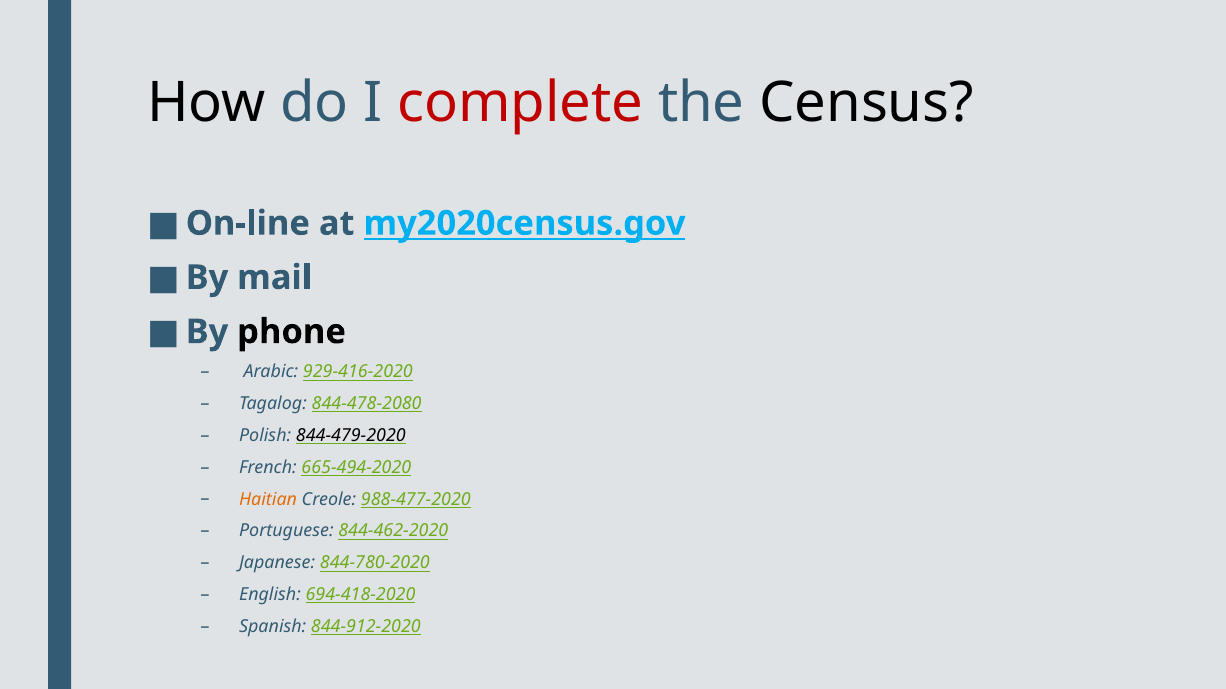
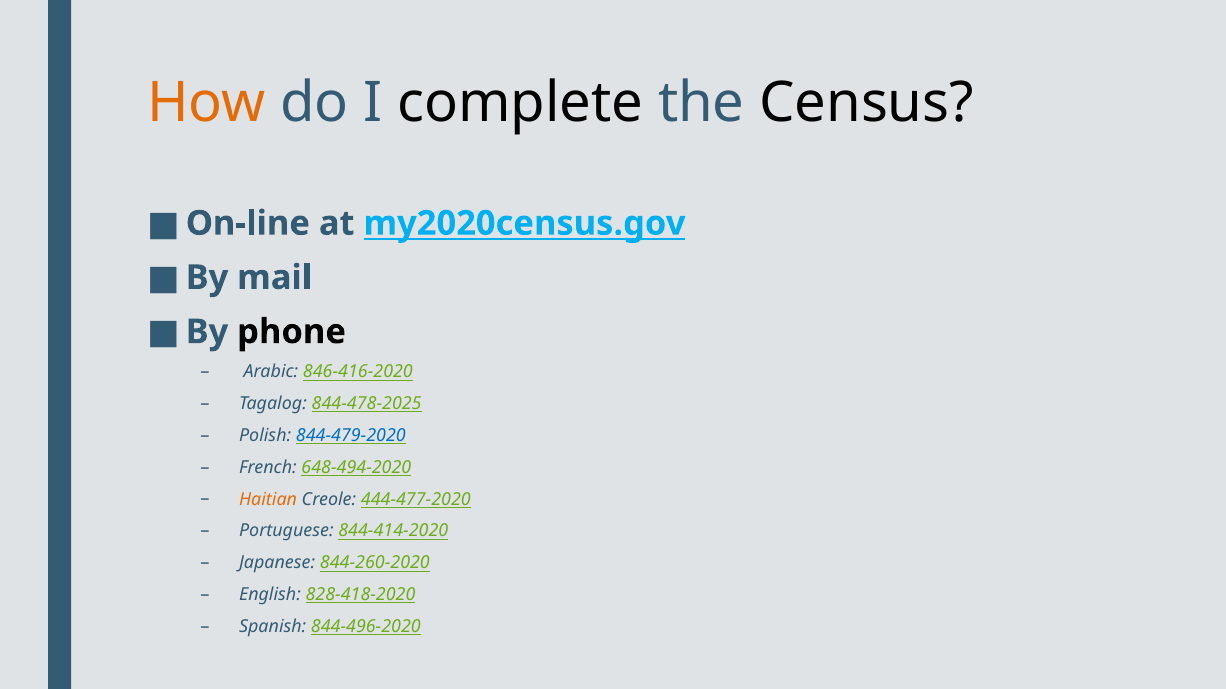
How colour: black -> orange (207, 103)
complete colour: red -> black (520, 103)
929-416-2020: 929-416-2020 -> 846-416-2020 (358, 372)
844-478-2080: 844-478-2080 -> 844-478-2025 (367, 404)
844-479-2020 colour: black -> blue (351, 436)
665-494-2020: 665-494-2020 -> 648-494-2020 (356, 468)
988-477-2020: 988-477-2020 -> 444-477-2020 (416, 500)
844-462-2020: 844-462-2020 -> 844-414-2020 (393, 531)
844-780-2020: 844-780-2020 -> 844-260-2020 (375, 563)
694-418-2020: 694-418-2020 -> 828-418-2020 (361, 595)
844-912-2020: 844-912-2020 -> 844-496-2020 (366, 627)
